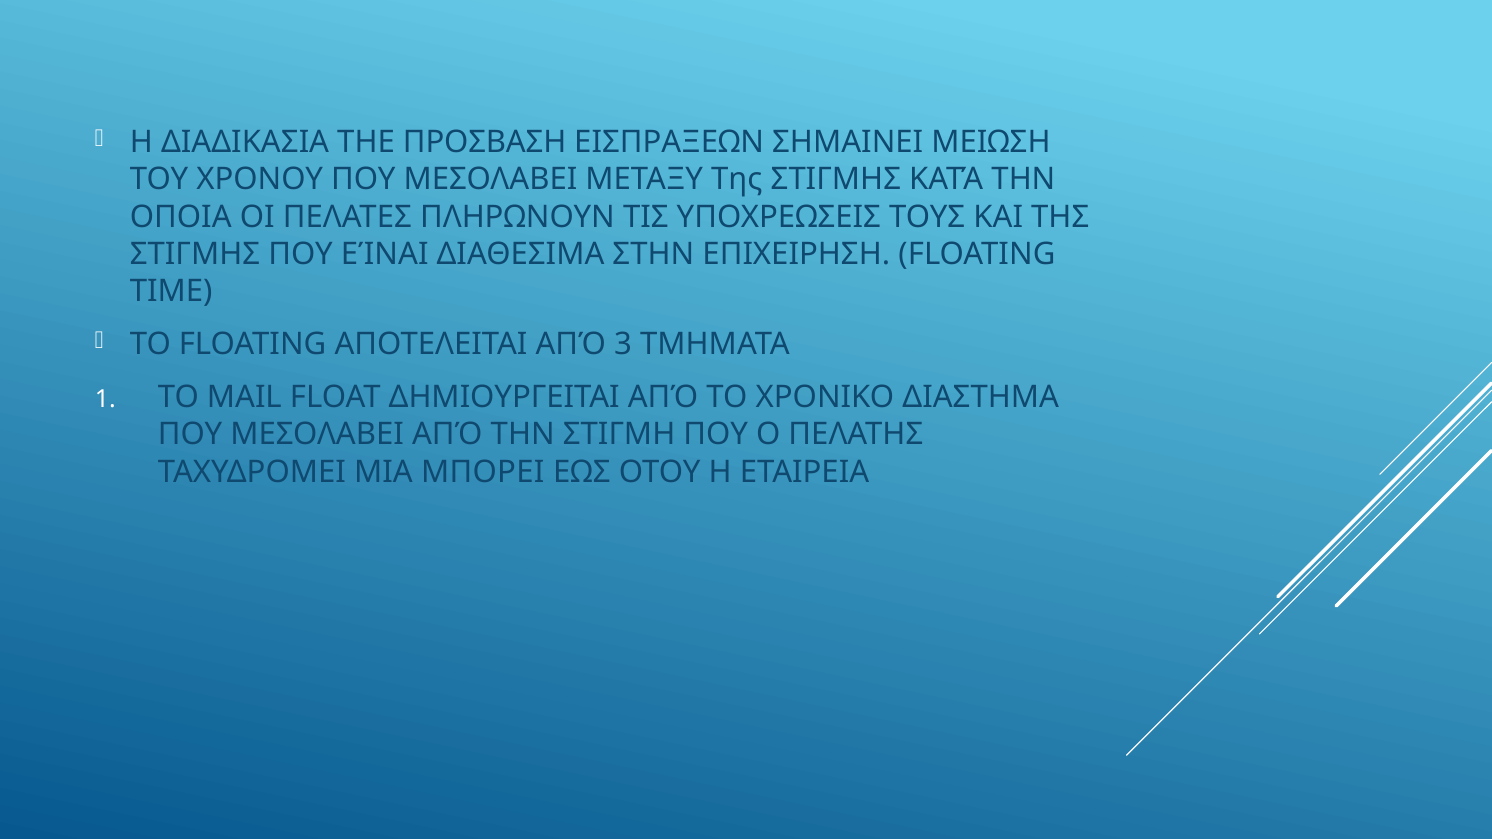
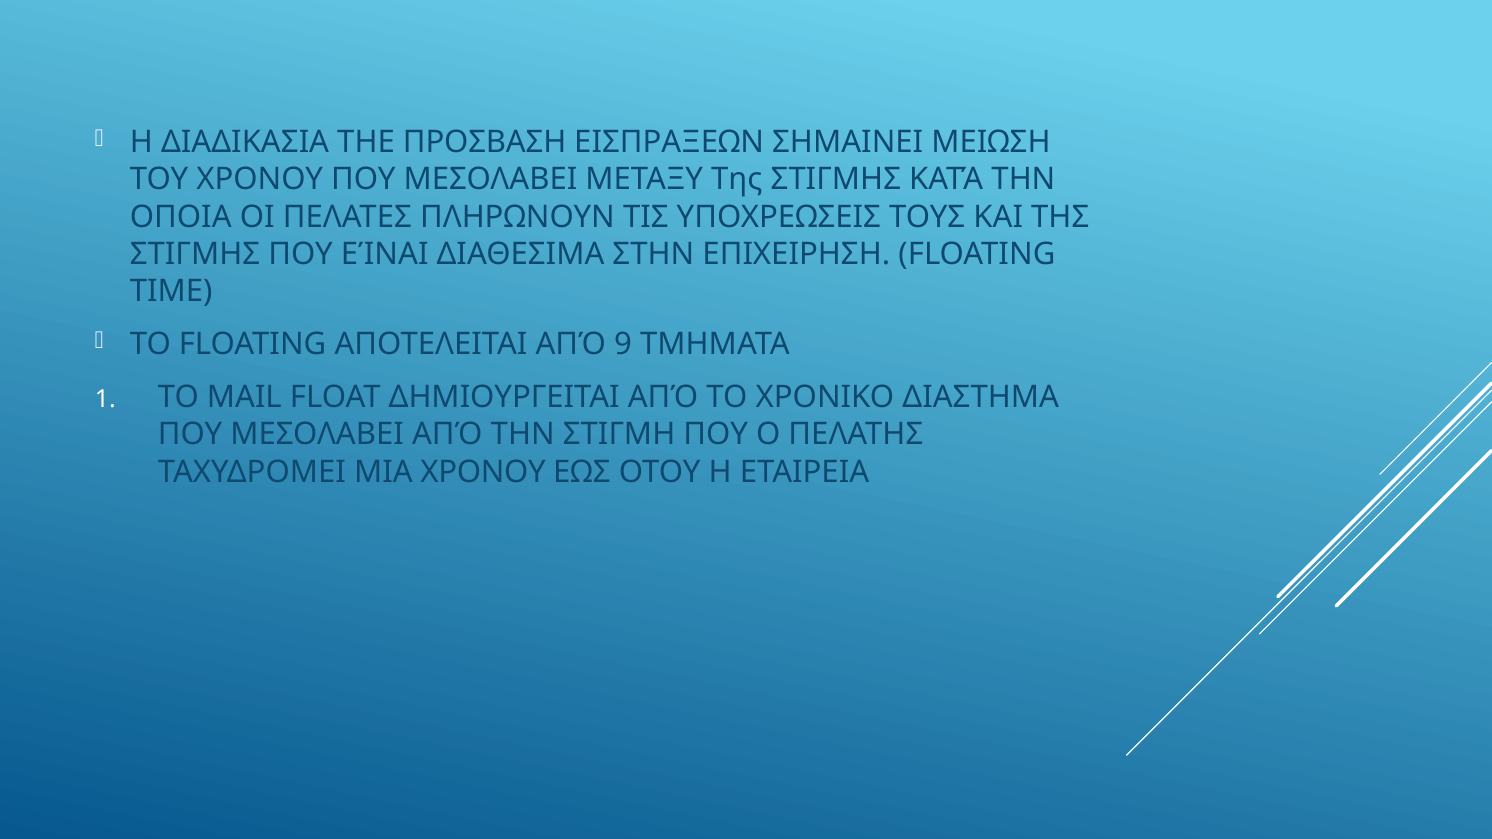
3: 3 -> 9 (623, 345)
ΜΙΑ ΜΠΟΡΕΙ: ΜΠΟΡΕΙ -> ΧΡΟΝΟΥ (483, 472)
